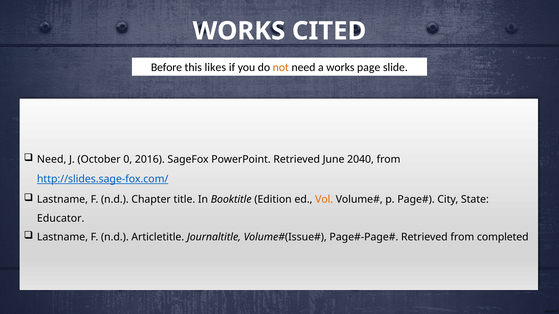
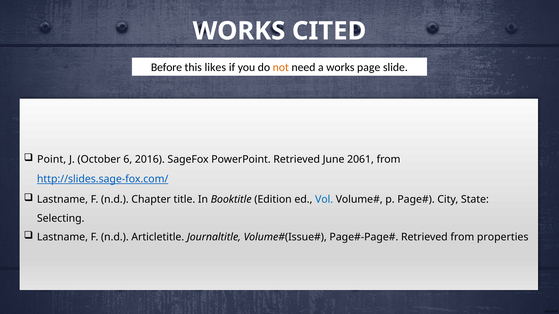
Need: Need -> Point (52, 160)
0: 0 -> 6 (128, 160)
2040: 2040 -> 2061 (360, 160)
Vol colour: orange -> blue (324, 200)
Educator: Educator -> Selecting (61, 219)
completed: completed -> properties (503, 238)
